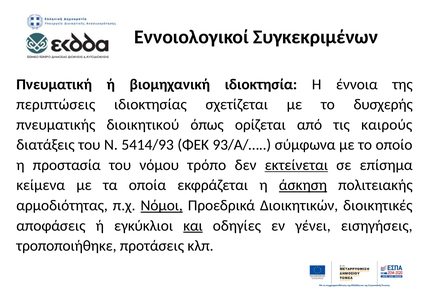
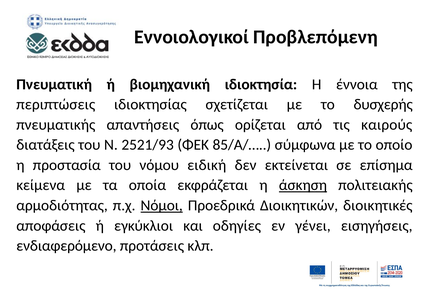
Συγκεκριμένων: Συγκεκριμένων -> Προβλεπόμενη (316, 37)
διοικητικού: διοικητικού -> απαντήσεις (143, 125)
5414/93: 5414/93 -> 2521/93 (148, 145)
93/Α/…: 93/Α/… -> 85/Α/… (242, 145)
τρόπο: τρόπο -> ειδική (207, 165)
εκτείνεται underline: present -> none (296, 165)
και underline: present -> none (193, 226)
τροποποιήθηκε: τροποποιήθηκε -> ενδιαφερόμενο (66, 246)
